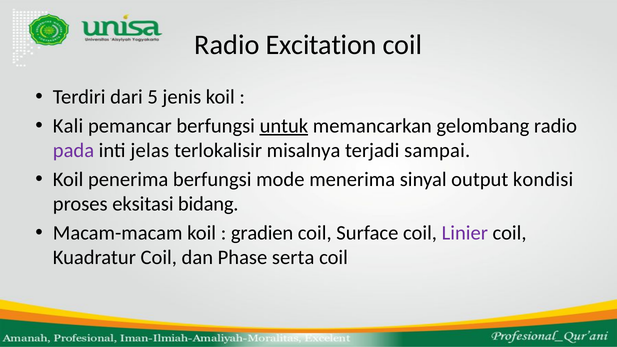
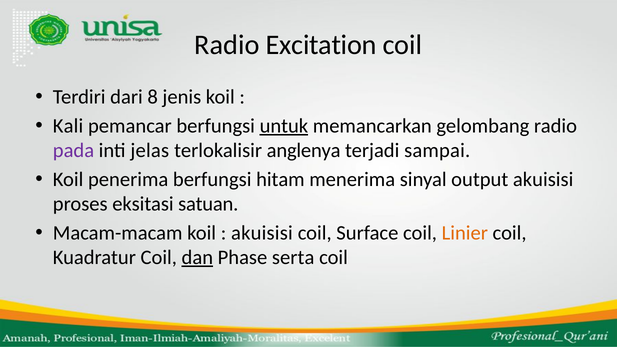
5: 5 -> 8 (153, 97)
misalnya: misalnya -> anglenya (304, 151)
mode: mode -> hitam (280, 179)
output kondisi: kondisi -> akuisisi (543, 179)
bidang: bidang -> satuan (208, 204)
gradien: gradien -> akuisisi (262, 233)
Linier colour: purple -> orange (465, 233)
dan underline: none -> present (197, 258)
